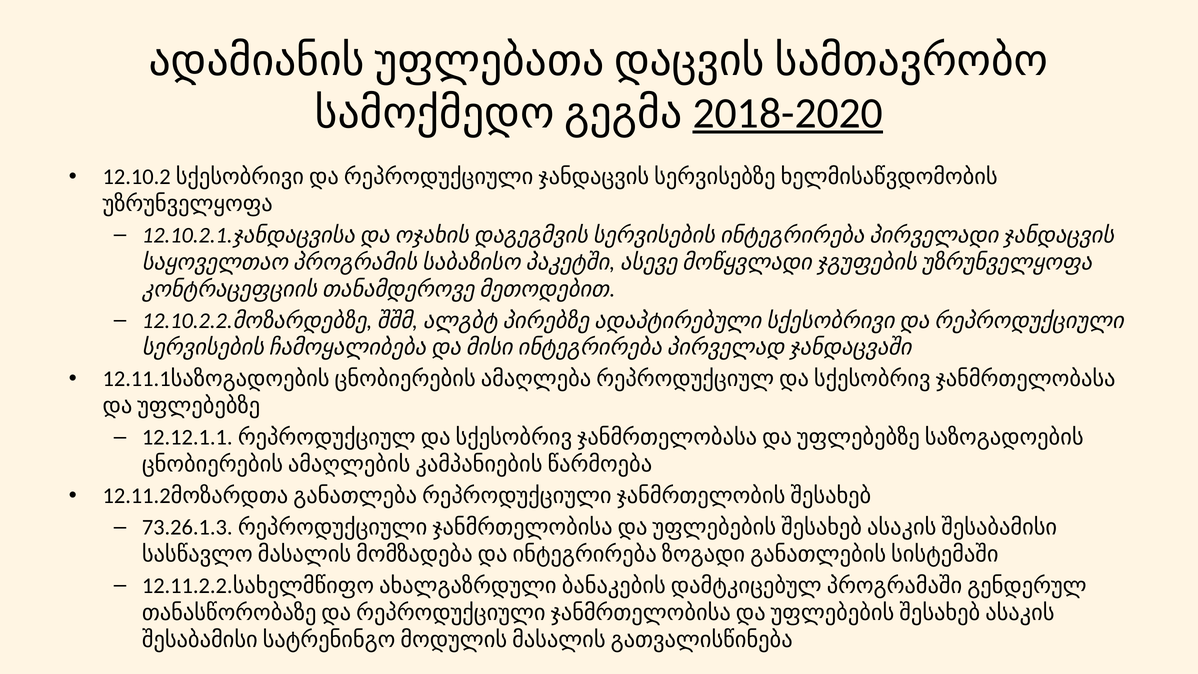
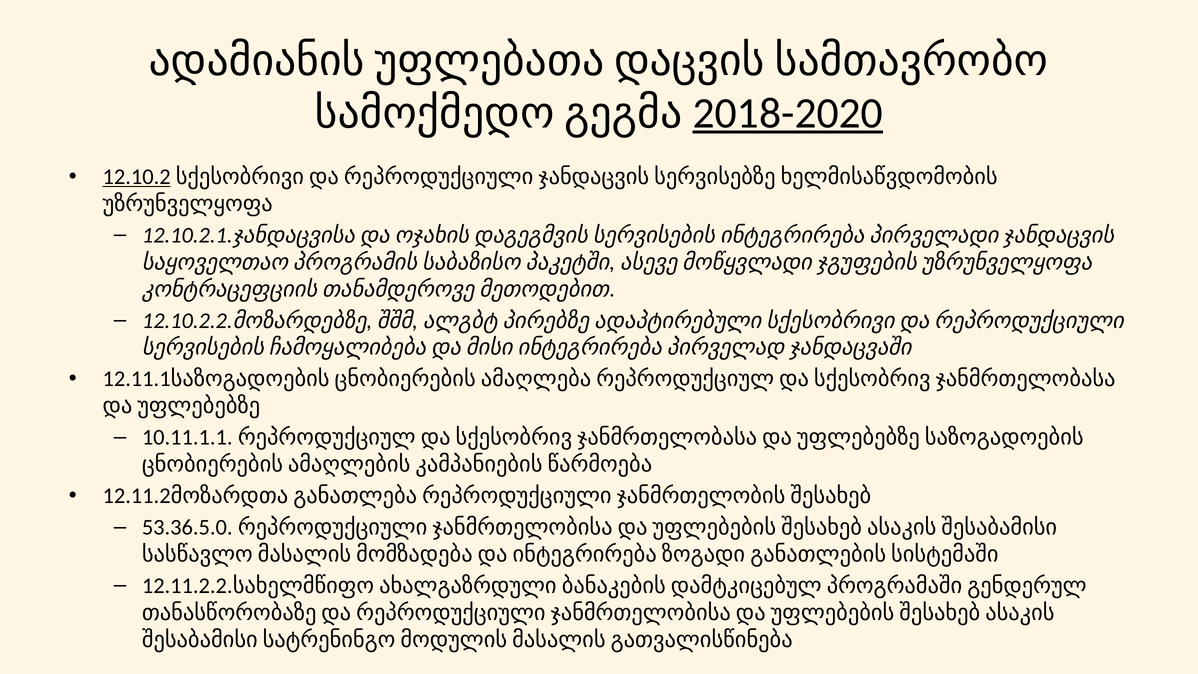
12.10.2 underline: none -> present (137, 177)
12.12.1.1: 12.12.1.1 -> 10.11.1.1 (187, 437)
73.26.1.3: 73.26.1.3 -> 53.36.5.0 (187, 527)
